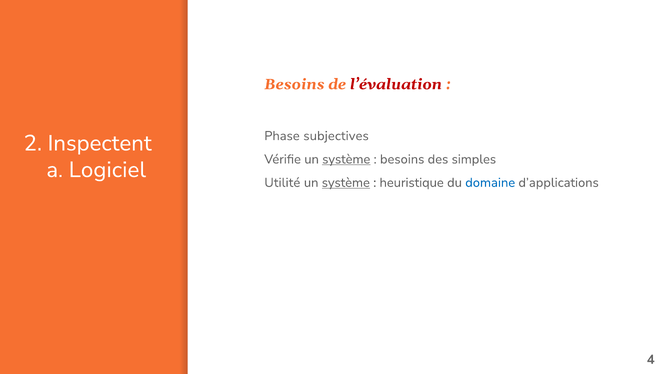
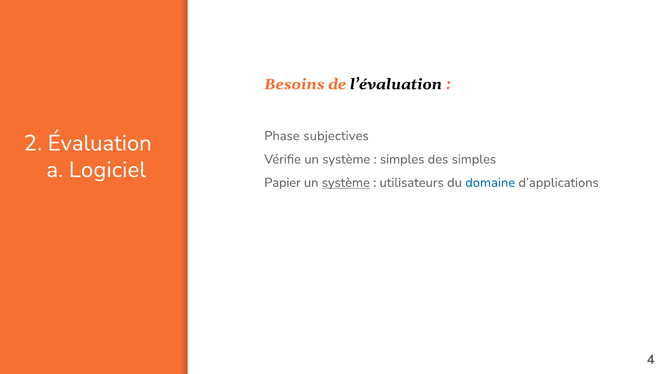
l’évaluation colour: red -> black (396, 84)
Inspectent: Inspectent -> Évaluation (100, 143)
système underline: present -> none (346, 159)
besoins: besoins -> simples (402, 159)
Utilité: Utilité -> Papier (282, 182)
heuristique: heuristique -> utilisateurs (412, 182)
